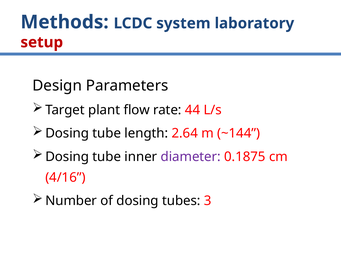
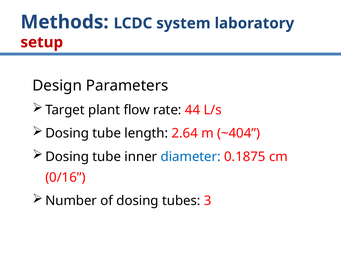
~144: ~144 -> ~404 (239, 133)
diameter colour: purple -> blue (191, 157)
4/16: 4/16 -> 0/16 (65, 177)
